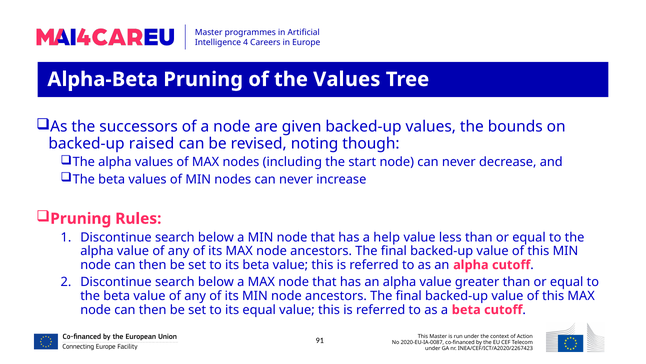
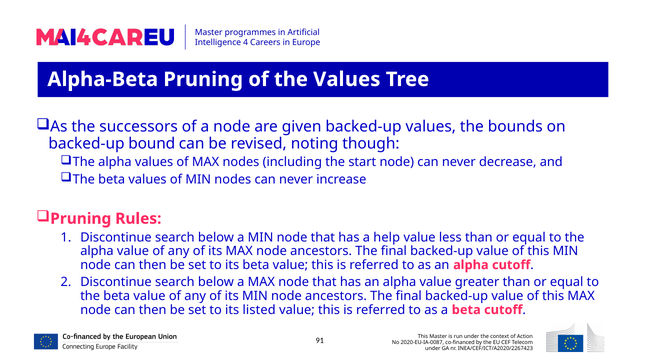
raised: raised -> bound (152, 143)
its equal: equal -> listed (259, 309)
